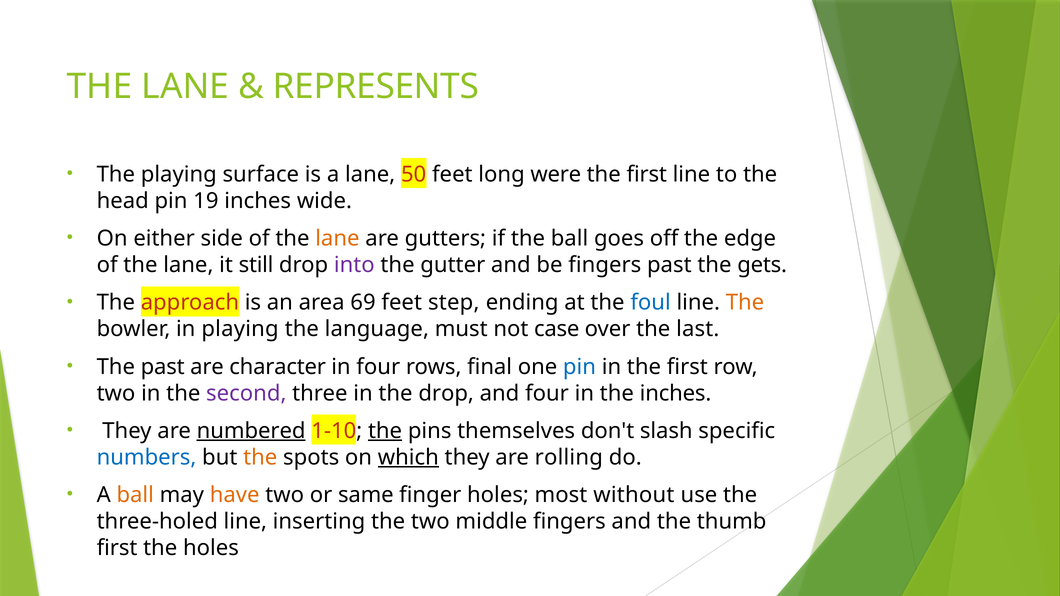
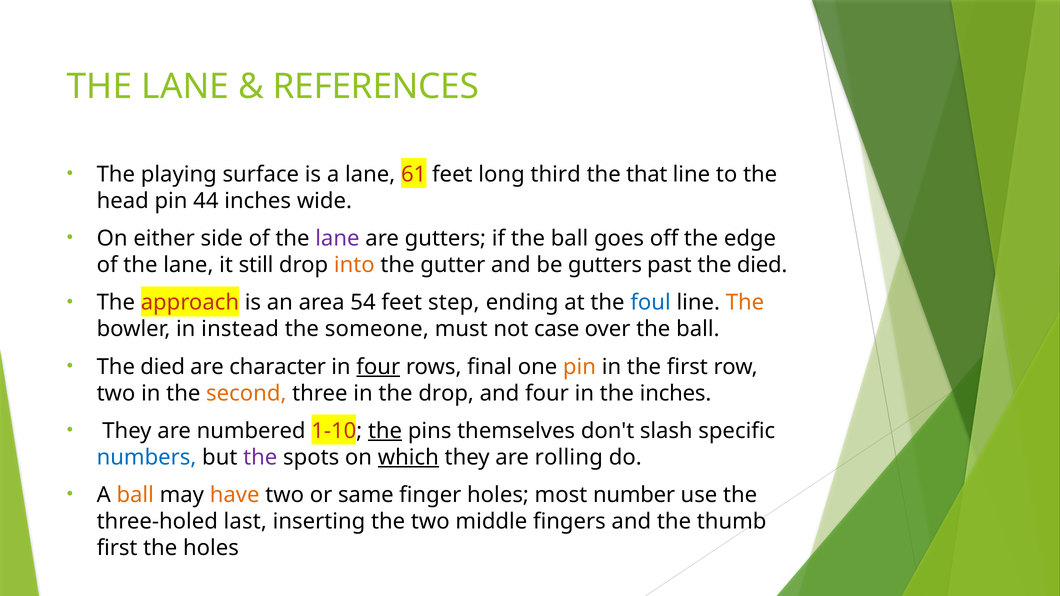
REPRESENTS: REPRESENTS -> REFERENCES (376, 87)
50: 50 -> 61 (414, 174)
were: were -> third (556, 174)
first: first -> that (647, 174)
19: 19 -> 44 (206, 201)
lane colour: orange -> purple (337, 239)
into colour: purple -> orange (354, 265)
be fingers: fingers -> gutters (605, 265)
past the gets: gets -> died (762, 265)
69: 69 -> 54 (363, 303)
in playing: playing -> instead (240, 329)
language: language -> someone (377, 329)
over the last: last -> ball (698, 329)
past: past -> died (163, 367)
four underline: none -> present (378, 367)
pin colour: blue -> orange (579, 367)
second colour: purple -> orange (246, 393)
numbered underline: present -> none (251, 431)
the colour: orange -> purple (260, 458)
without: without -> number (634, 495)
three-holed line: line -> last (245, 522)
